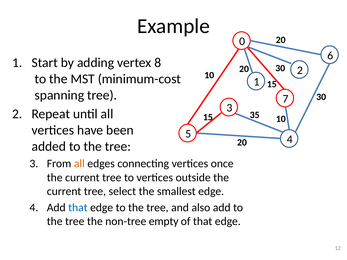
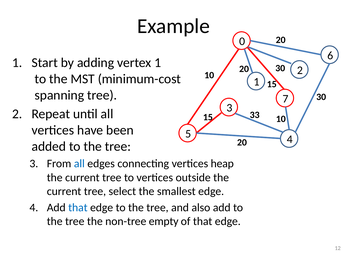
vertex 8: 8 -> 1 (158, 63)
35: 35 -> 33 (255, 115)
all colour: orange -> blue (79, 164)
once: once -> heap (222, 164)
